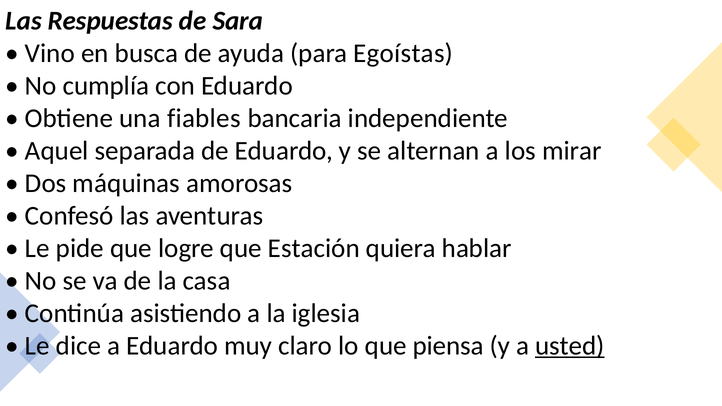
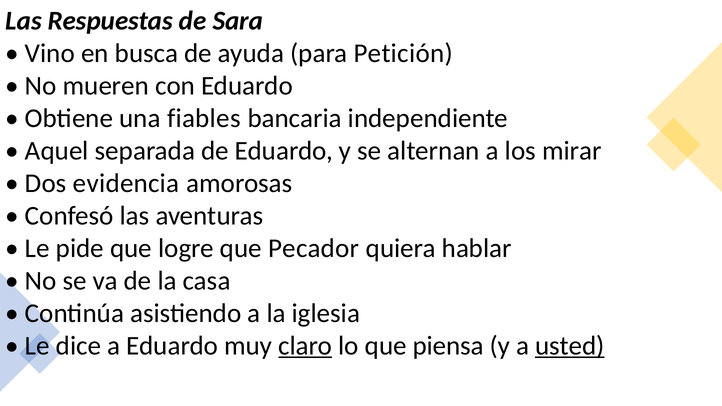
Egoístas: Egoístas -> Petición (403, 53)
cumplía: cumplía -> mueren (106, 86)
máquinas: máquinas -> evidencia (126, 183)
Estación: Estación -> Pecador (314, 248)
claro underline: none -> present (305, 346)
